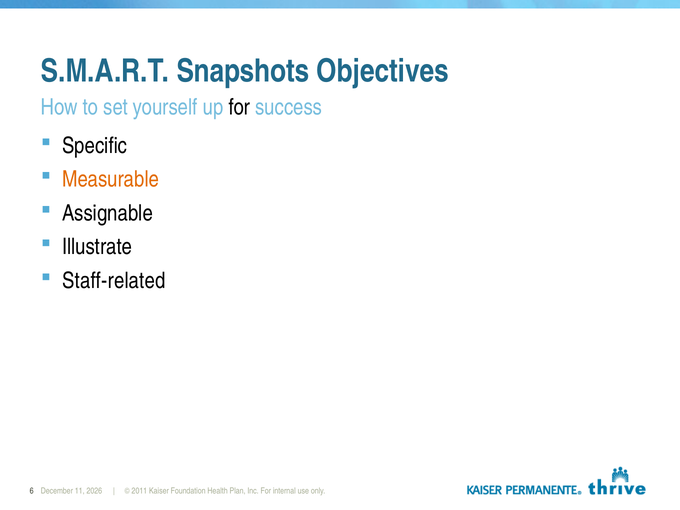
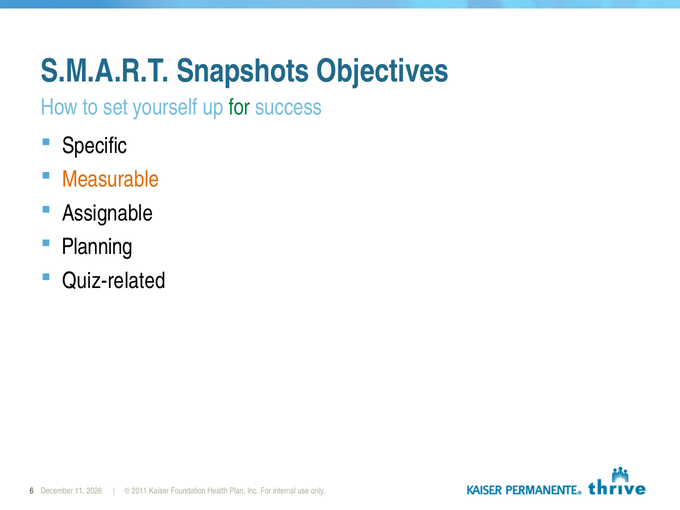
for colour: black -> green (239, 107)
Illustrate: Illustrate -> Planning (97, 247)
Staff-related: Staff-related -> Quiz-related (114, 281)
